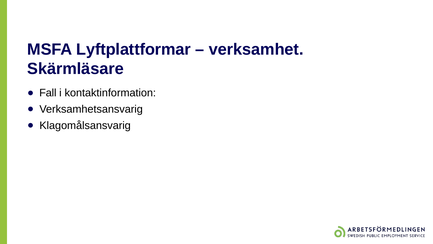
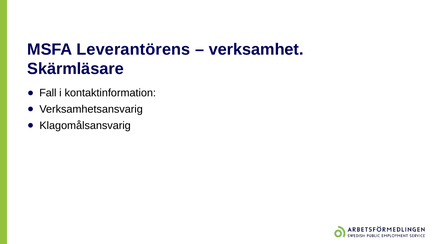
Lyftplattformar: Lyftplattformar -> Leverantörens (133, 49)
